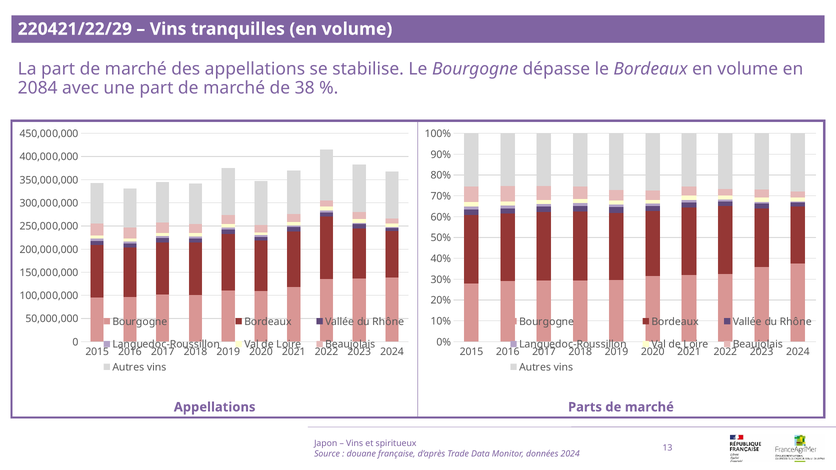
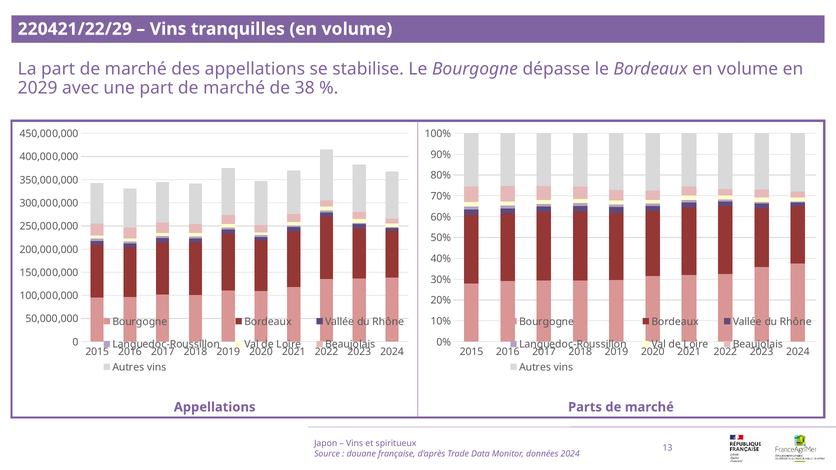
2084: 2084 -> 2029 (38, 88)
